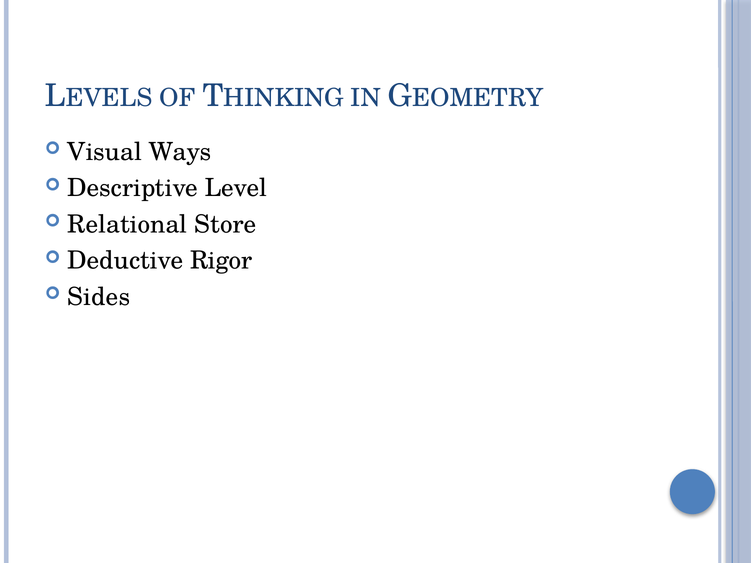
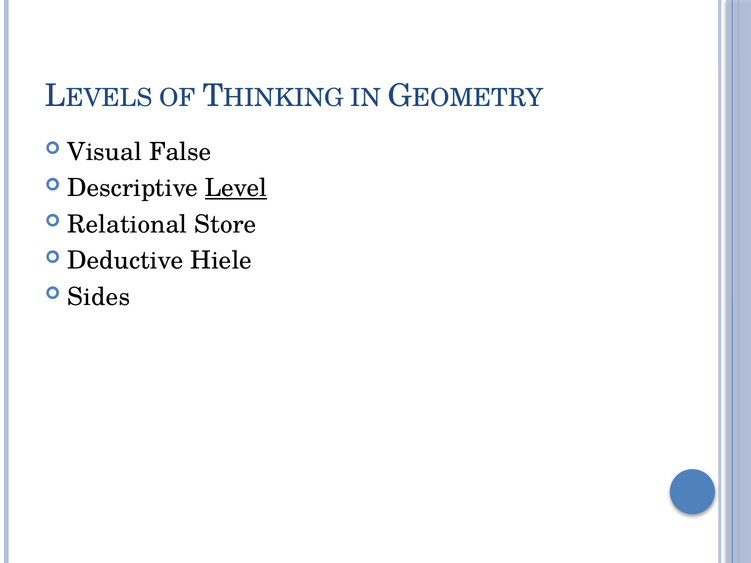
Ways: Ways -> False (180, 152)
Level underline: none -> present (236, 188)
Rigor: Rigor -> Hiele (221, 261)
